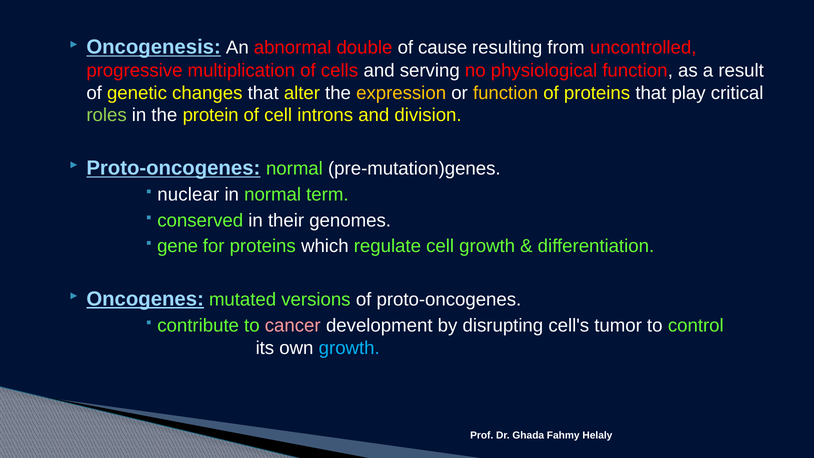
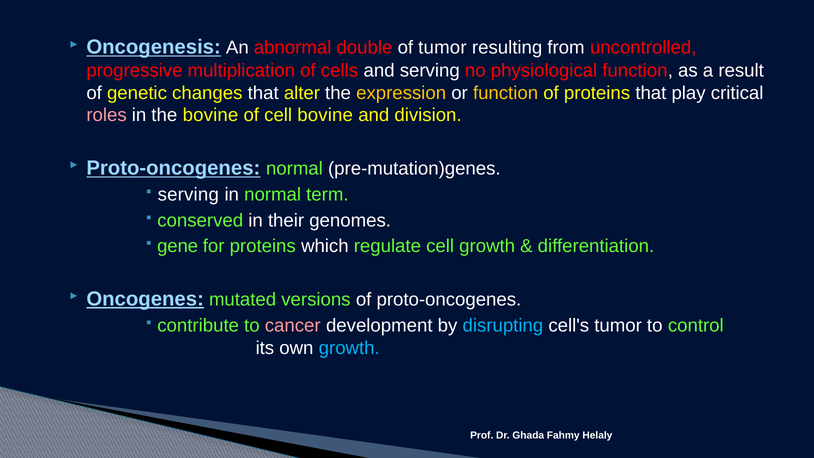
of cause: cause -> tumor (442, 48)
roles colour: light green -> pink (107, 115)
the protein: protein -> bovine (210, 115)
cell introns: introns -> bovine (325, 115)
nuclear: nuclear -> serving (188, 195)
disrupting colour: white -> light blue (503, 325)
